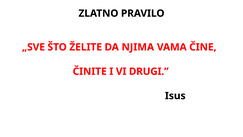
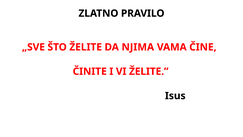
VI DRUGI: DRUGI -> ŽELITE (149, 71)
